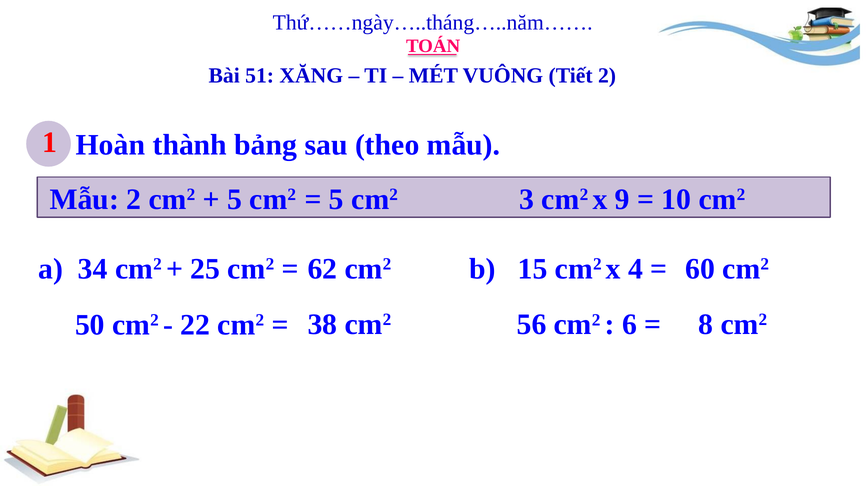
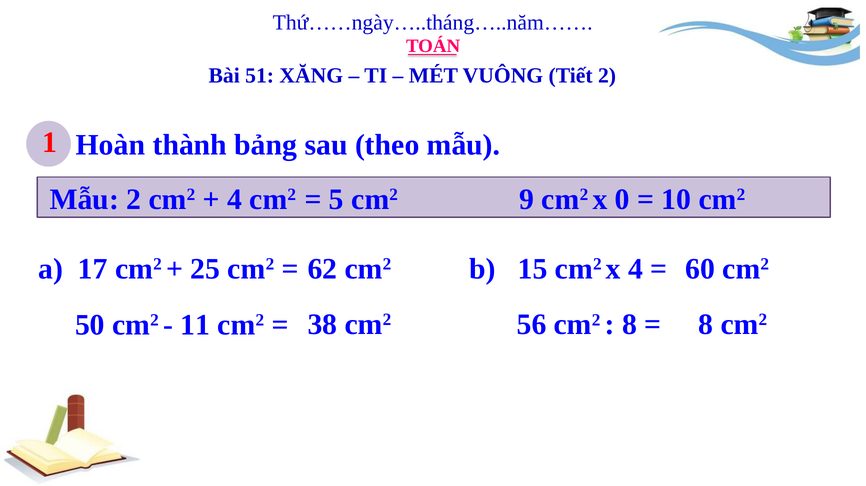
5: 5 -> 4 (234, 200)
3: 3 -> 9 (526, 200)
9: 9 -> 0 (622, 200)
34: 34 -> 17 (93, 269)
6: 6 -> 8 (629, 325)
22: 22 -> 11 (195, 325)
